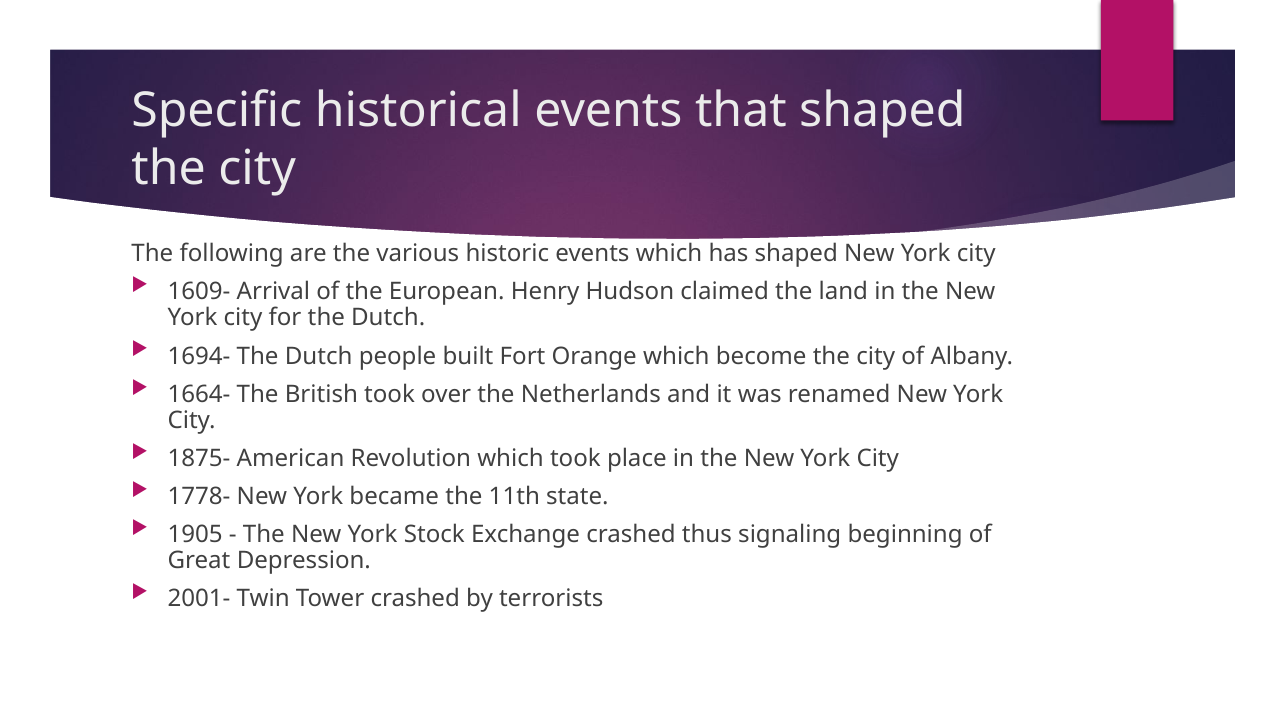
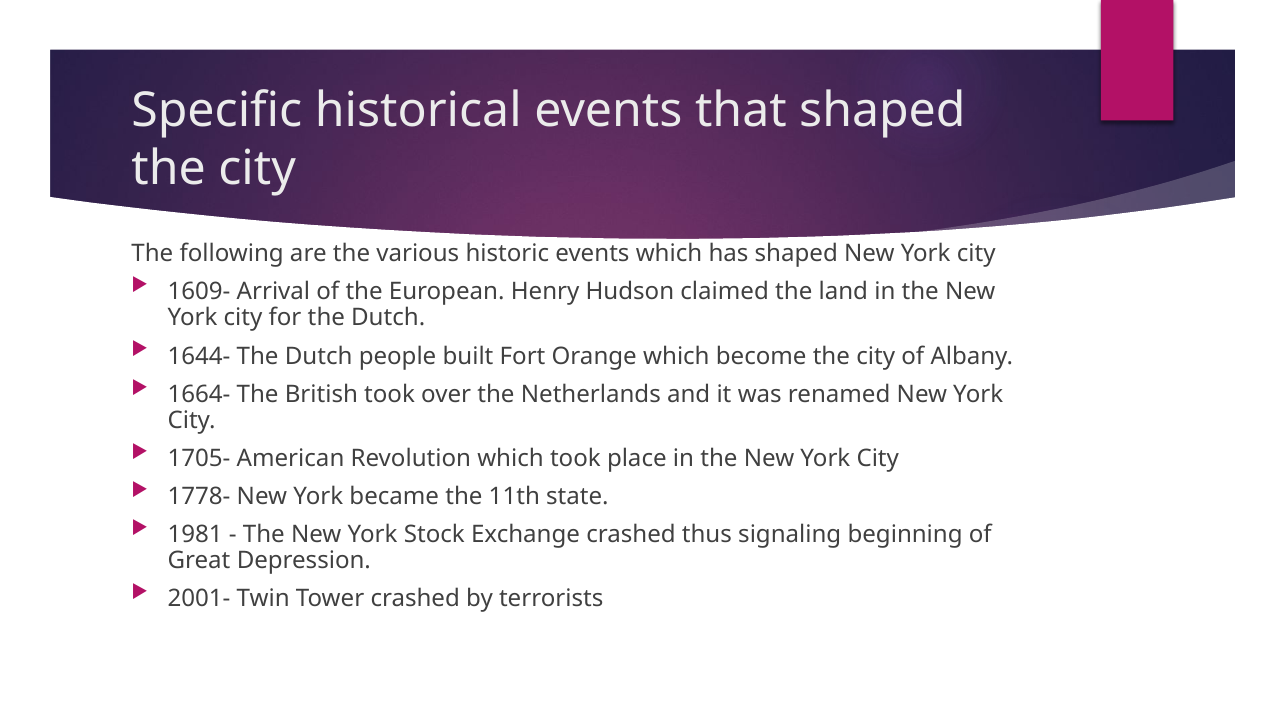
1694-: 1694- -> 1644- (199, 356)
1875-: 1875- -> 1705- (199, 458)
1905: 1905 -> 1981 (195, 535)
